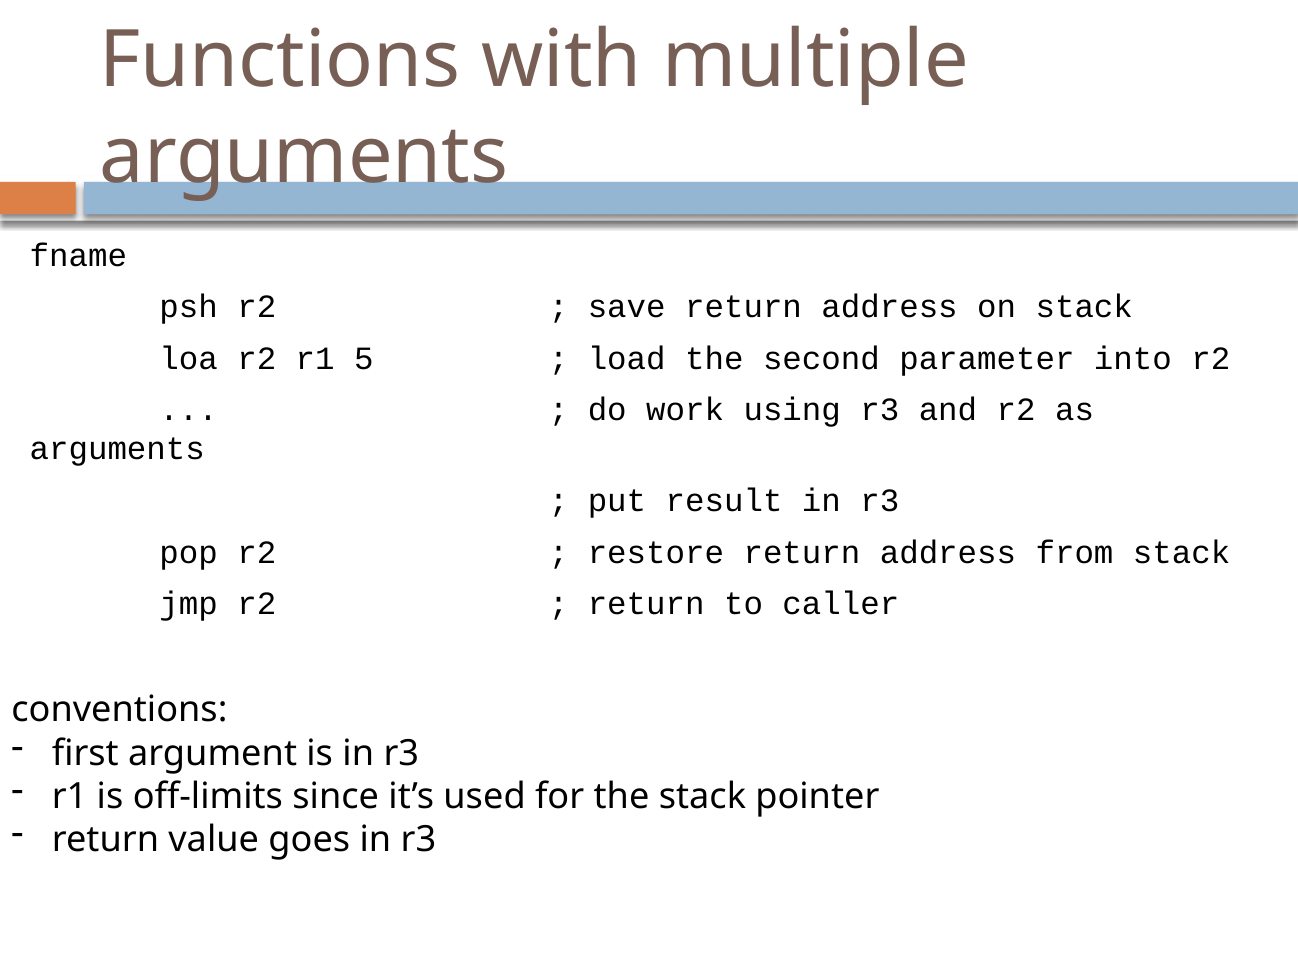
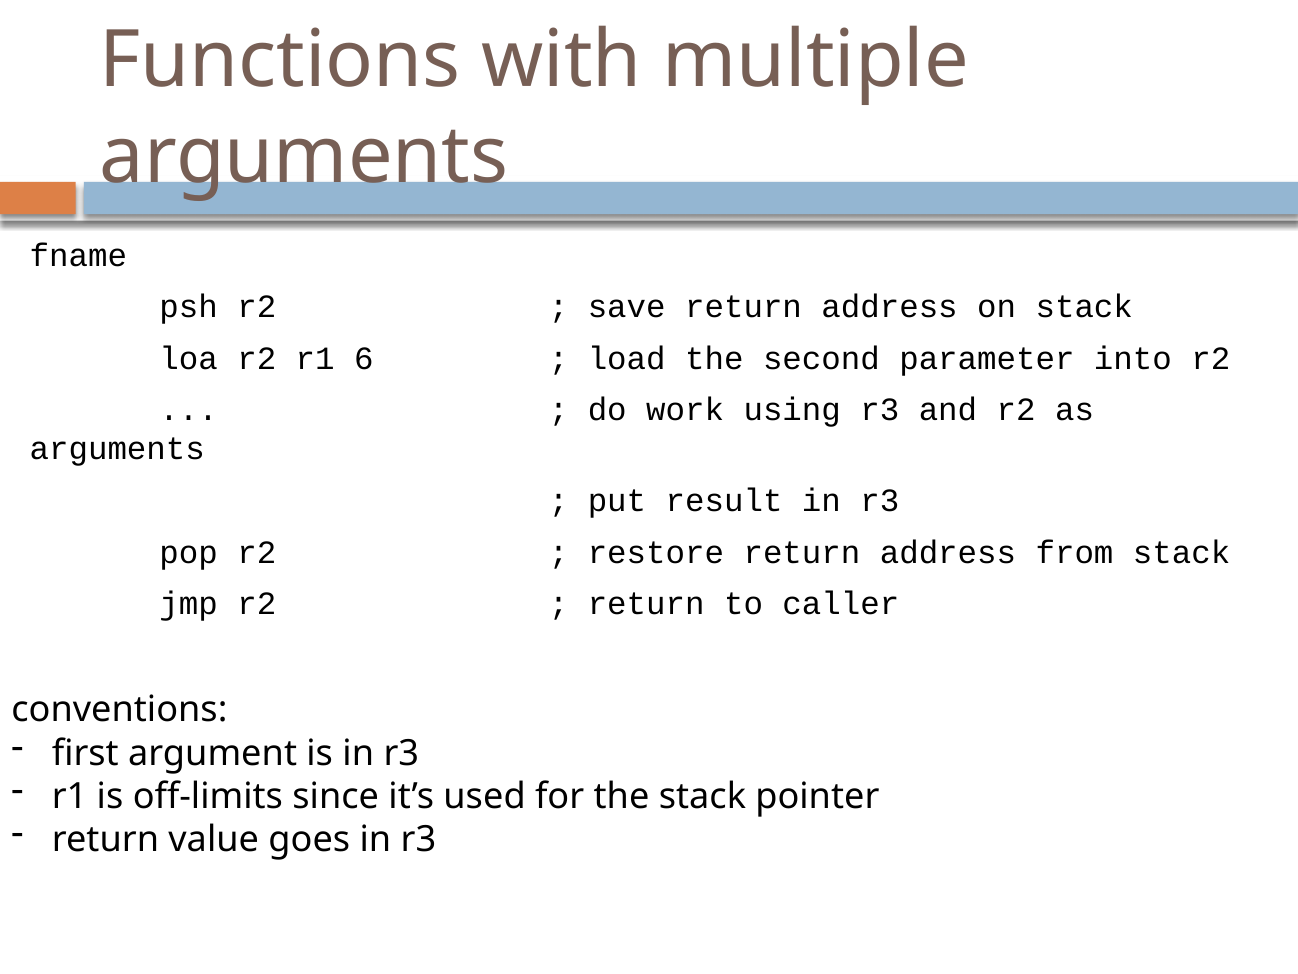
5: 5 -> 6 (364, 358)
